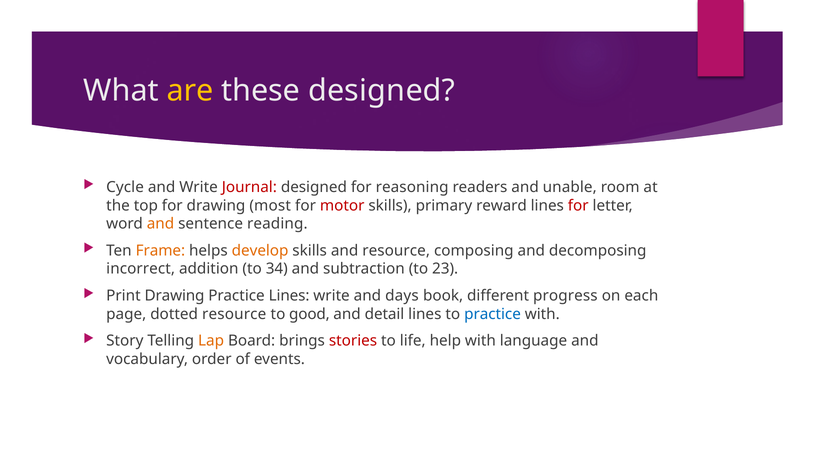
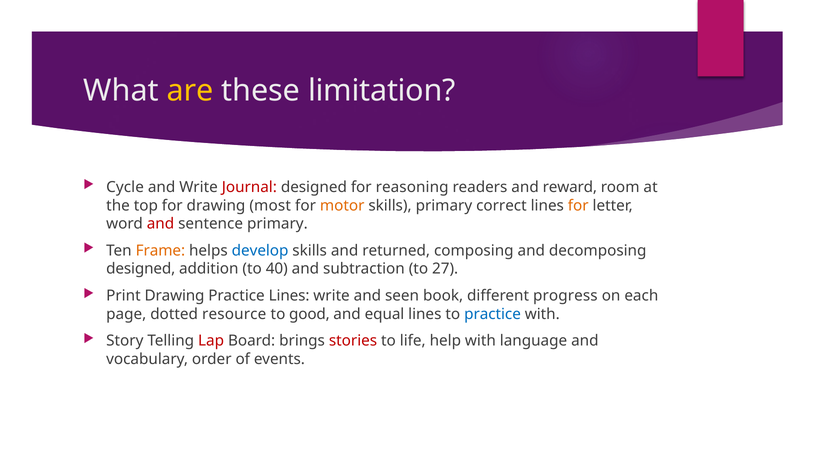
these designed: designed -> limitation (382, 91)
unable: unable -> reward (570, 187)
motor colour: red -> orange (342, 206)
reward: reward -> correct (501, 206)
for colour: red -> orange (578, 206)
and colour: orange -> red (160, 224)
sentence reading: reading -> primary (277, 224)
develop colour: orange -> blue (260, 251)
and resource: resource -> returned (396, 251)
incorrect: incorrect -> designed (141, 269)
34: 34 -> 40 (277, 269)
23: 23 -> 27 (445, 269)
days: days -> seen (402, 296)
detail: detail -> equal (384, 314)
Lap colour: orange -> red (211, 341)
